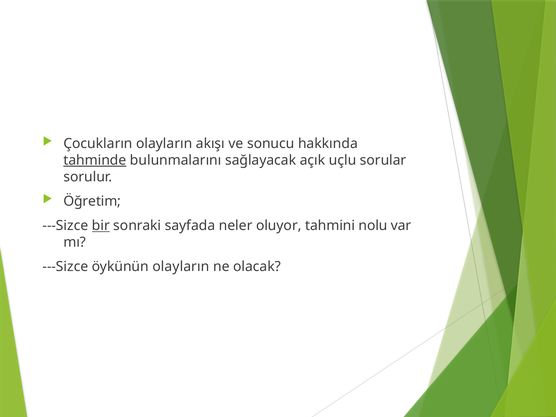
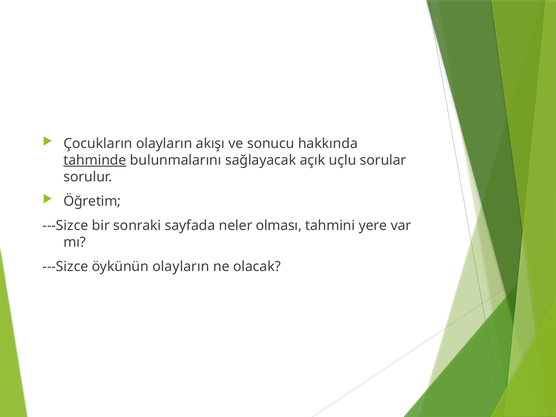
bir underline: present -> none (101, 226)
oluyor: oluyor -> olması (279, 226)
nolu: nolu -> yere (373, 226)
